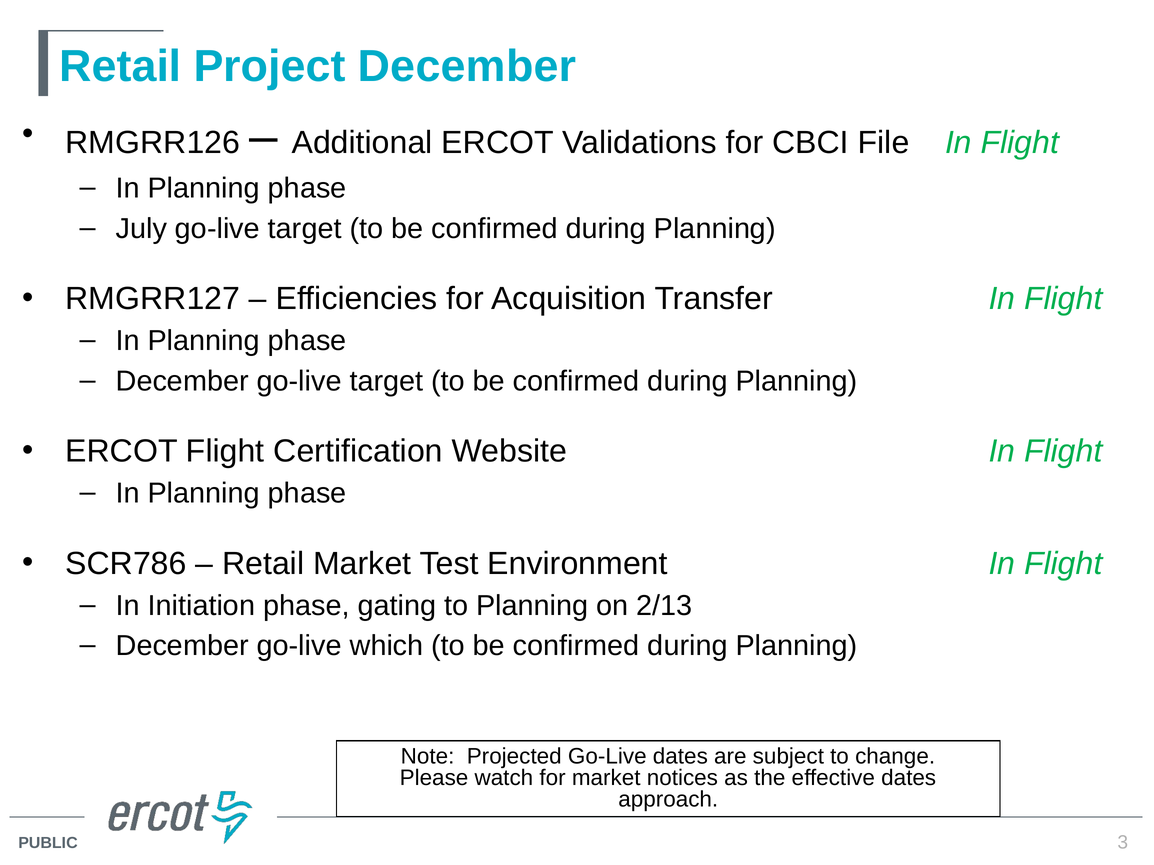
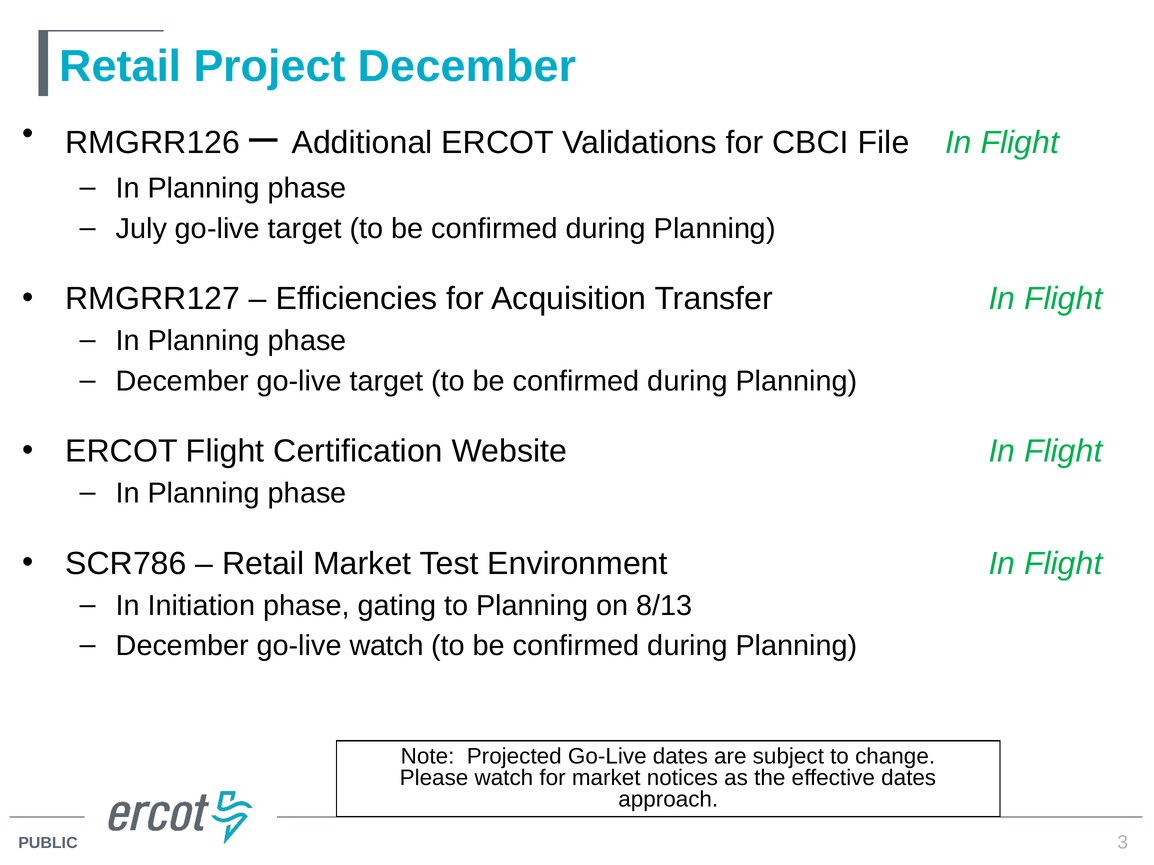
2/13: 2/13 -> 8/13 (664, 606)
go-live which: which -> watch (387, 646)
